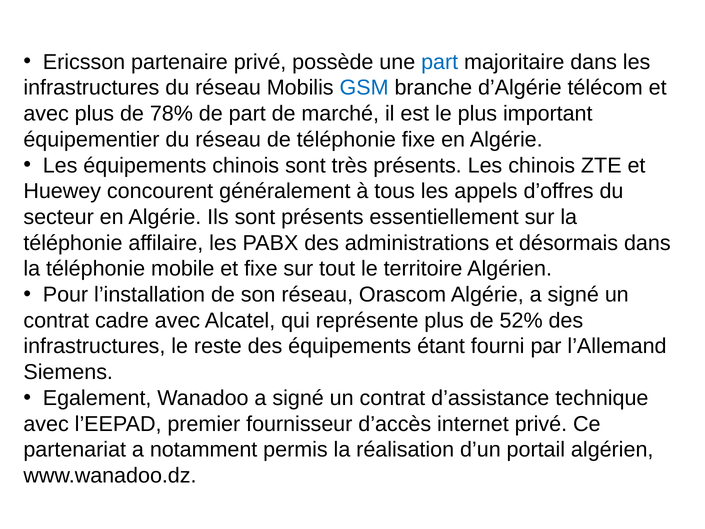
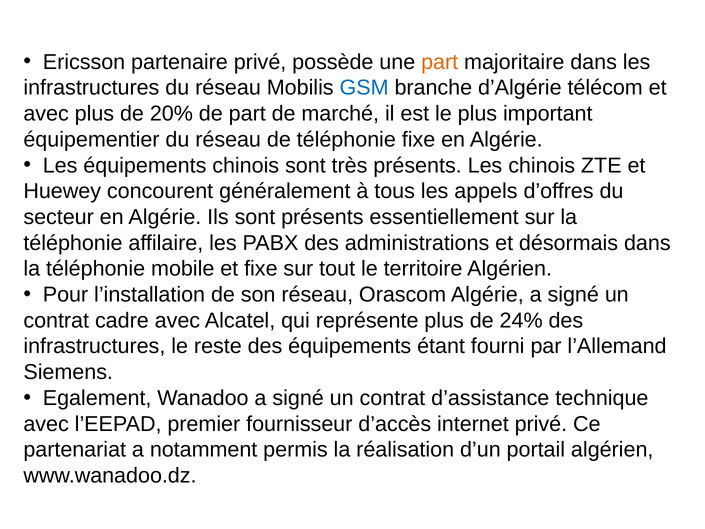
part colour: blue -> orange (440, 62)
78%: 78% -> 20% (171, 114)
52%: 52% -> 24% (521, 320)
